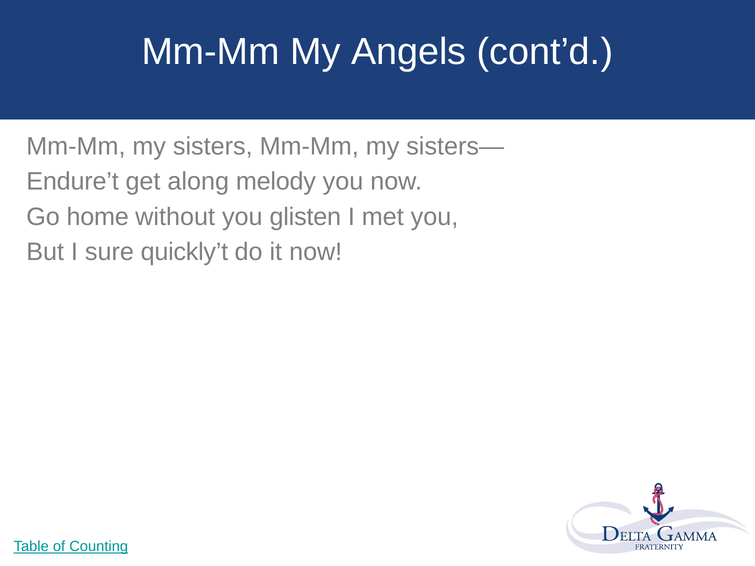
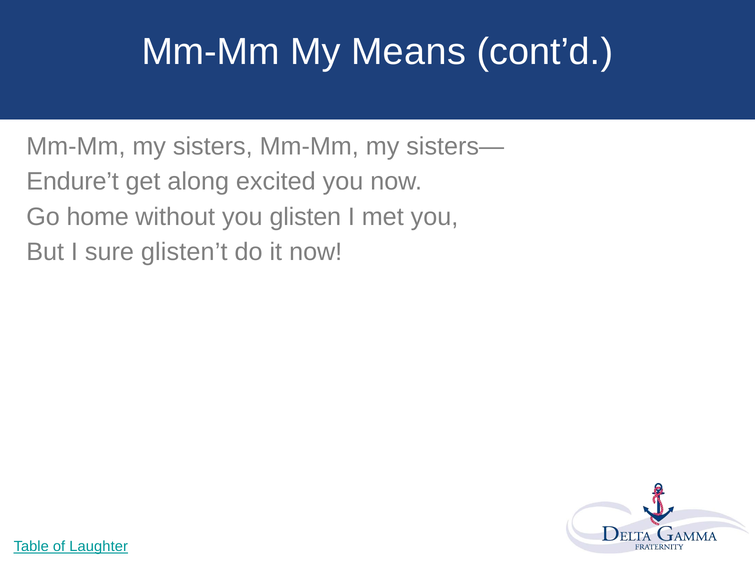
Angels: Angels -> Means (408, 52)
melody: melody -> excited (276, 182)
quickly’t: quickly’t -> glisten’t (184, 252)
Counting: Counting -> Laughter (99, 547)
